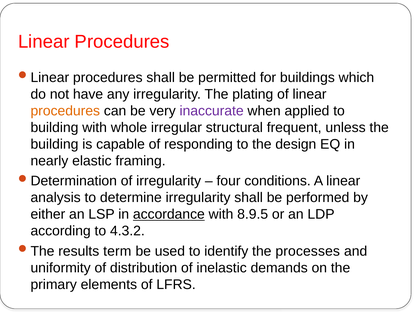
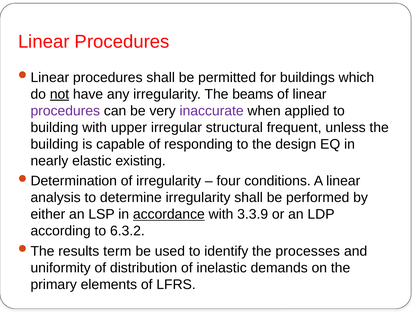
not underline: none -> present (59, 94)
plating: plating -> beams (253, 94)
procedures colour: orange -> purple (65, 111)
whole: whole -> upper (129, 127)
framing: framing -> existing (141, 161)
8.9.5: 8.9.5 -> 3.3.9 (253, 214)
4.3.2: 4.3.2 -> 6.3.2 (127, 231)
